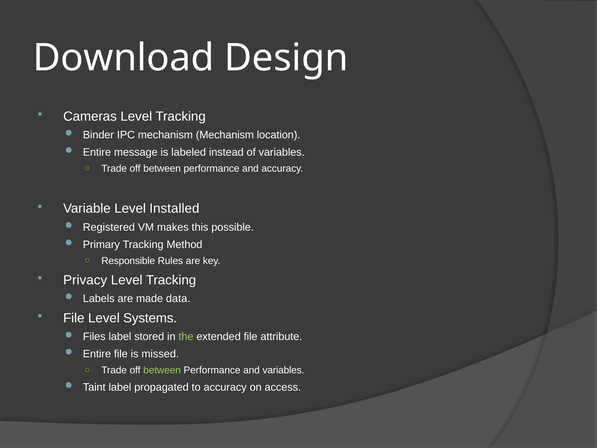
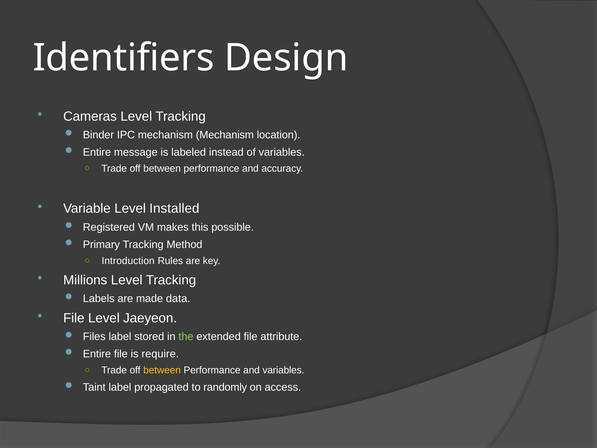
Download: Download -> Identifiers (124, 58)
Responsible: Responsible -> Introduction (128, 261)
Privacy: Privacy -> Millions (85, 280)
Systems: Systems -> Jaeyeon (150, 318)
missed: missed -> require (160, 354)
between colour: light green -> yellow (162, 370)
to accuracy: accuracy -> randomly (225, 387)
